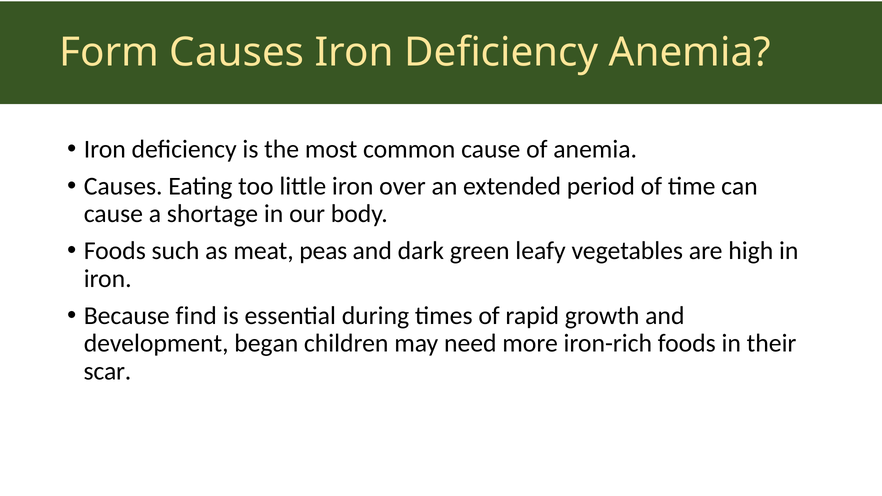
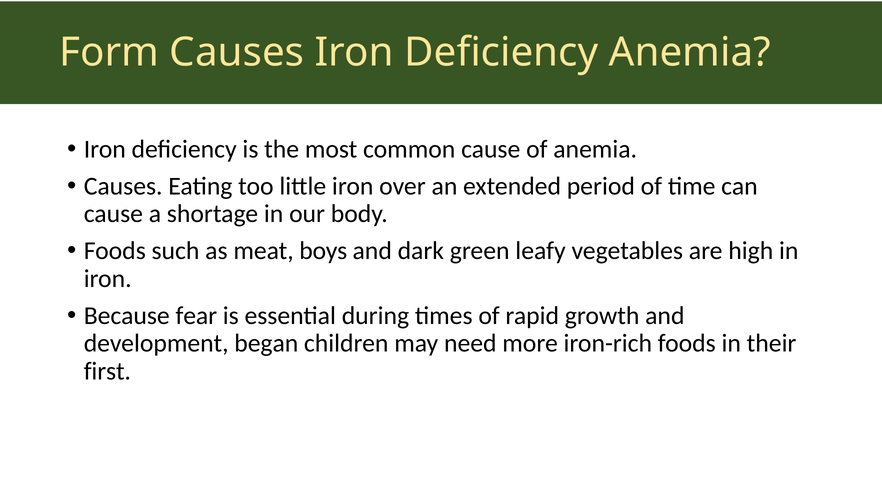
peas: peas -> boys (323, 251)
find: find -> fear (196, 316)
scar: scar -> first (107, 371)
